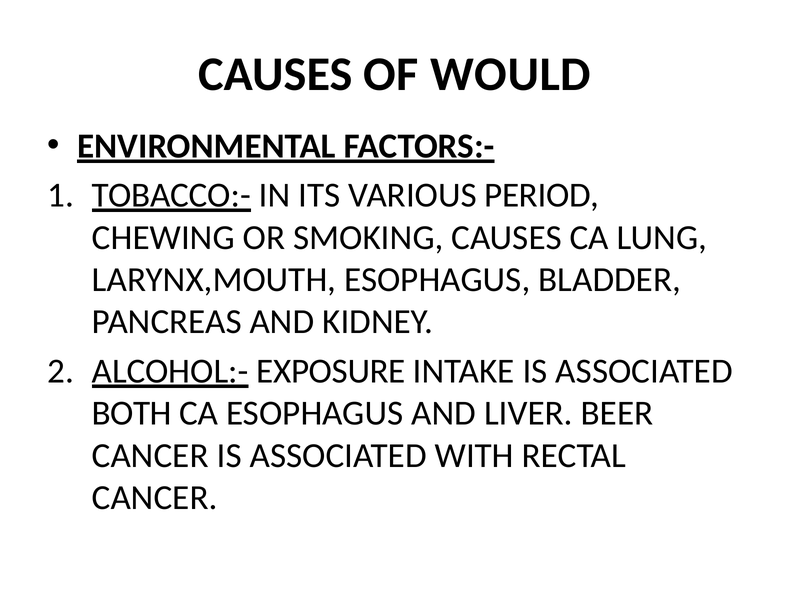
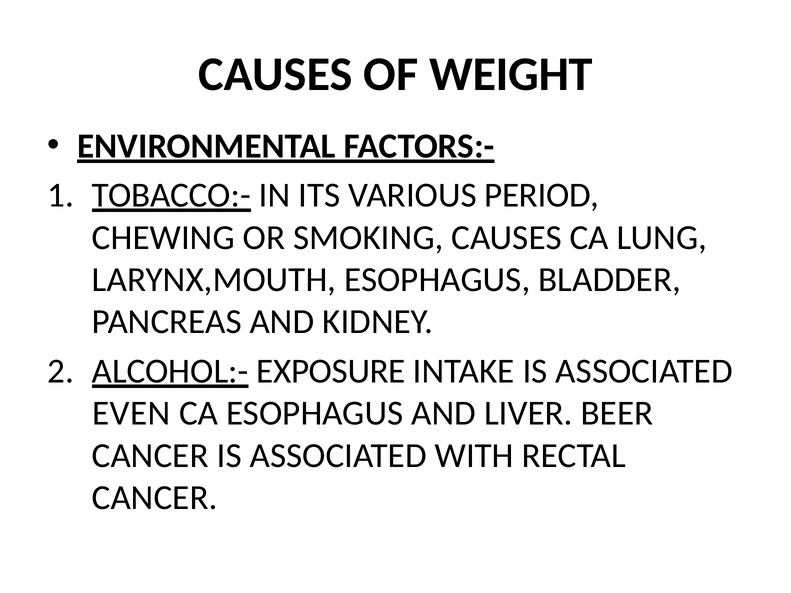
WOULD: WOULD -> WEIGHT (511, 75)
BOTH: BOTH -> EVEN (131, 413)
